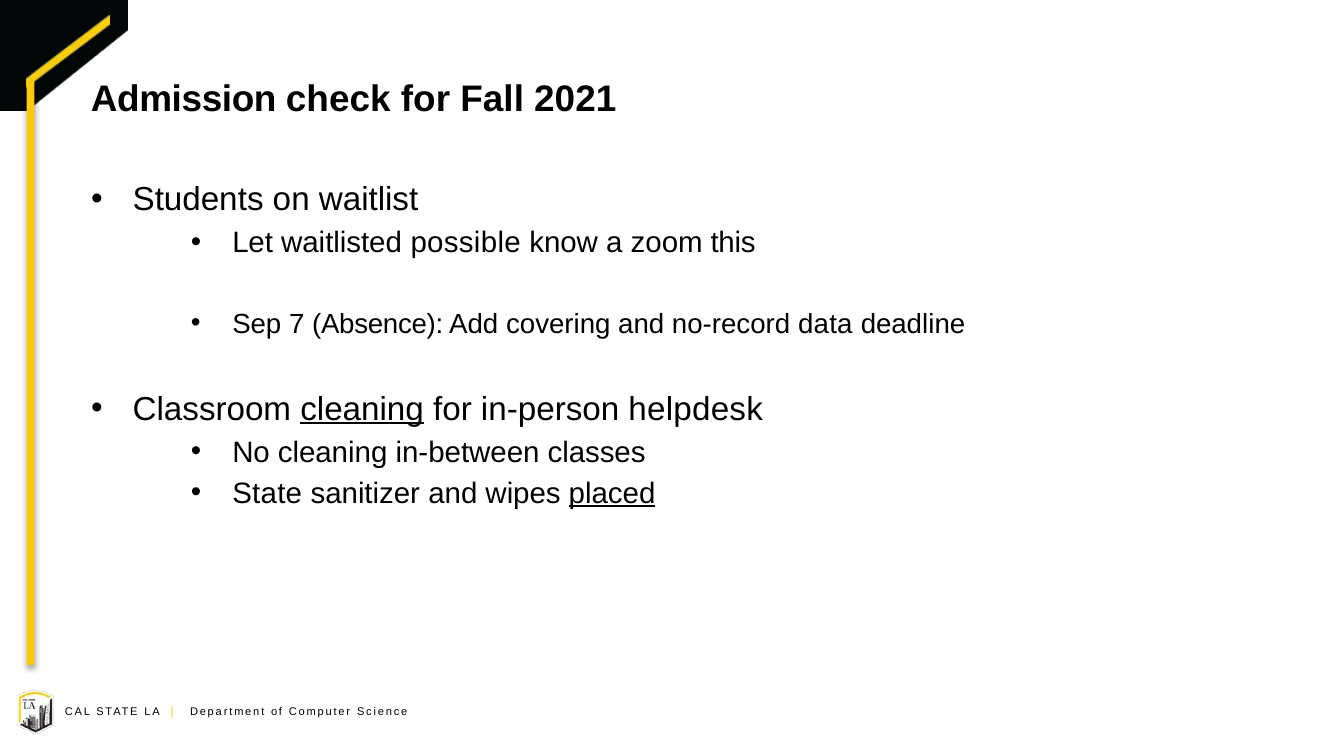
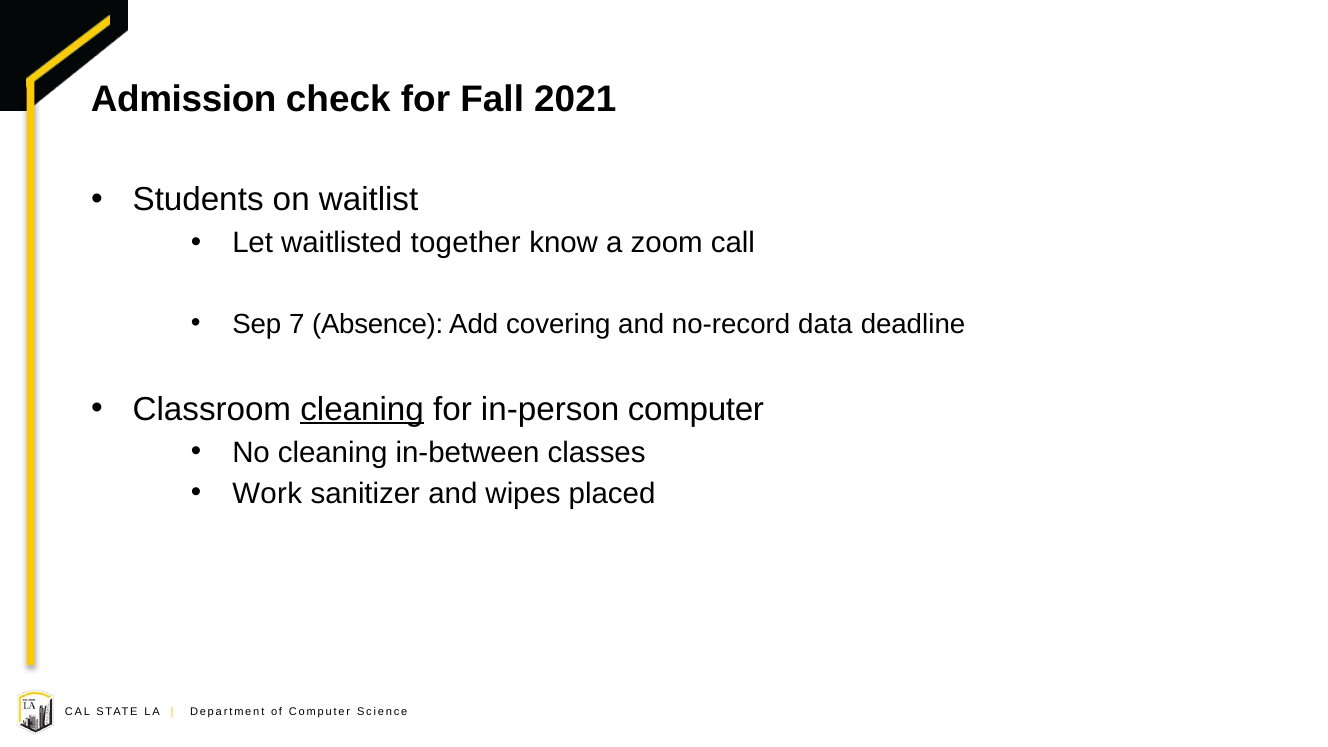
possible: possible -> together (466, 243)
this: this -> call (733, 243)
in-person helpdesk: helpdesk -> computer (696, 409)
State: State -> Work (267, 494)
placed underline: present -> none (612, 494)
